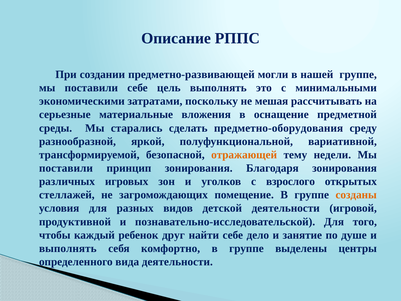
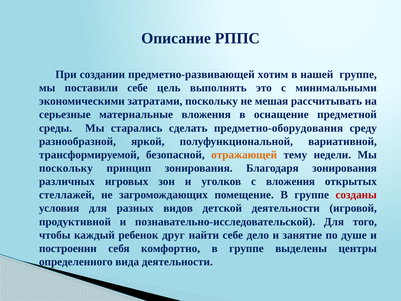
могли: могли -> хотим (273, 74)
поставили: поставили -> поскольку (66, 168)
с взрослого: взрослого -> вложения (291, 181)
созданы colour: orange -> red (356, 195)
выполнять: выполнять -> построении (68, 248)
